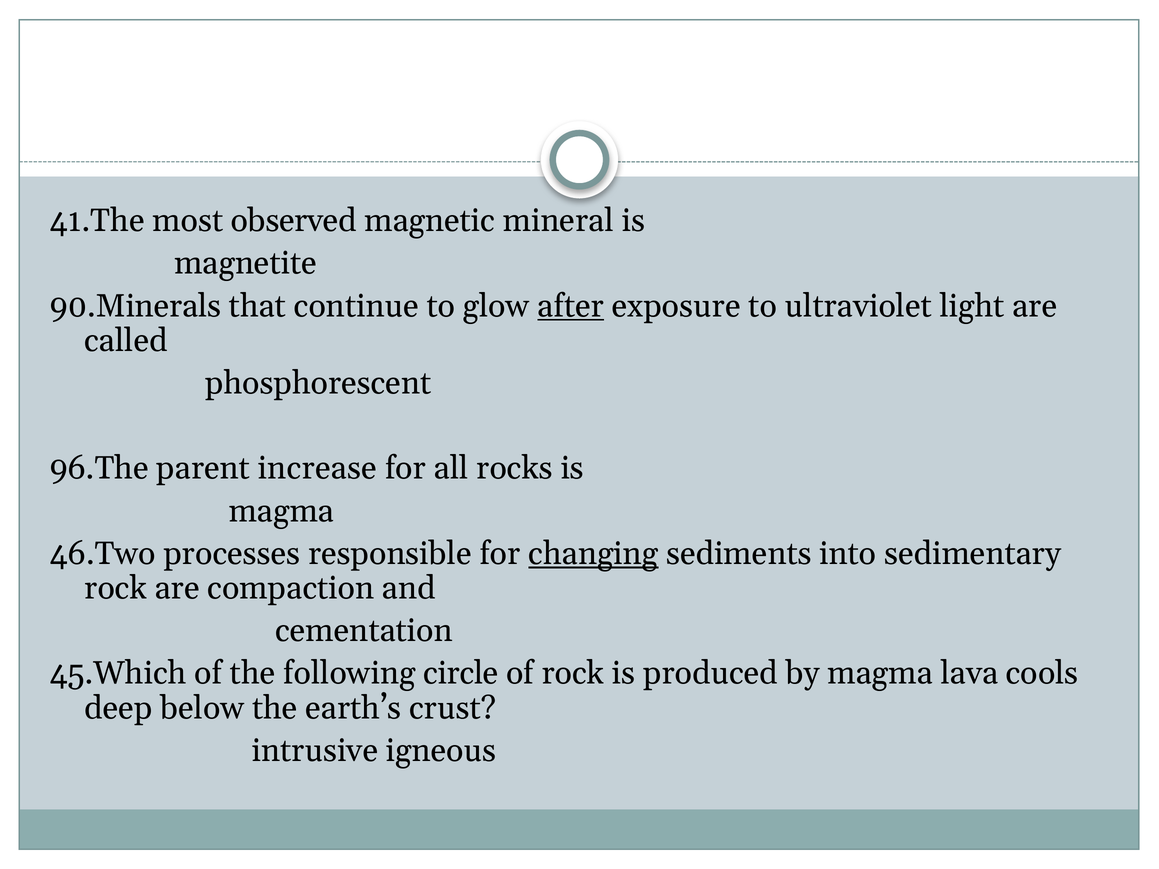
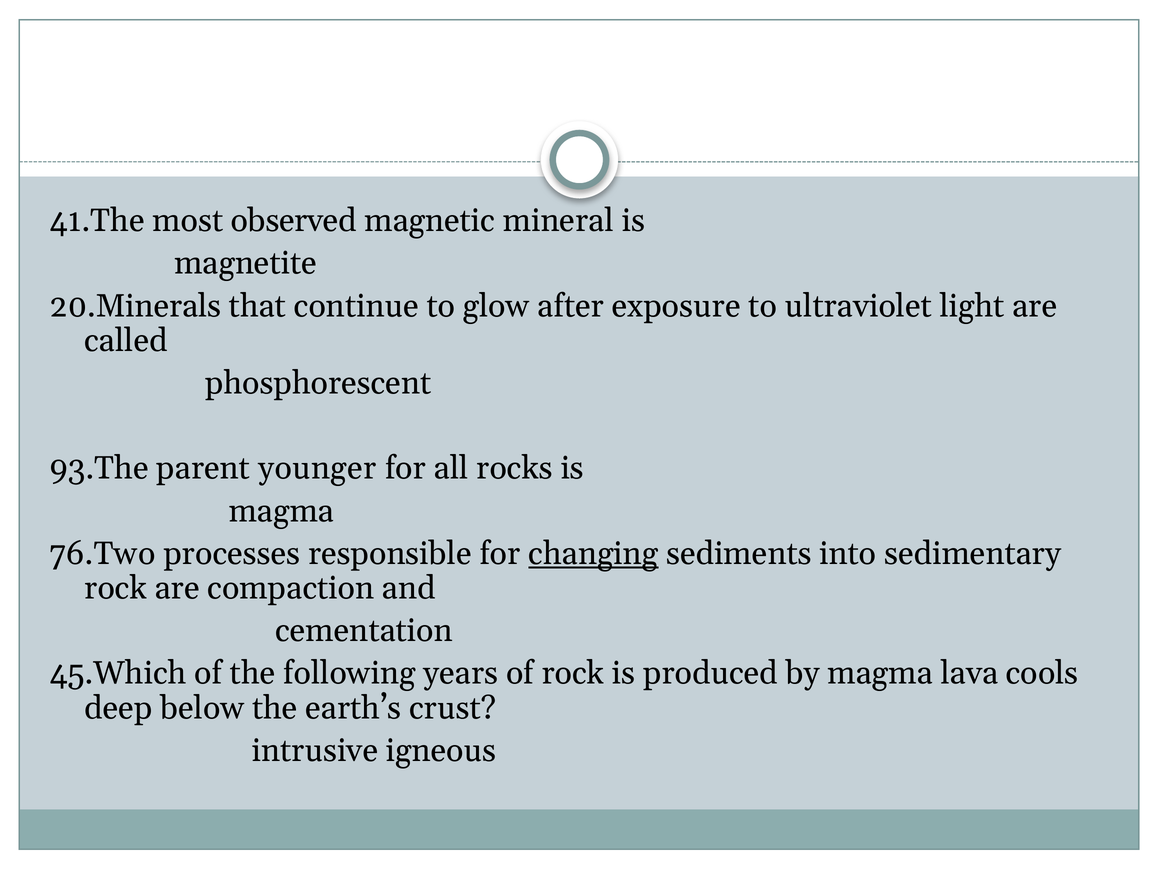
90.Minerals: 90.Minerals -> 20.Minerals (135, 306)
after underline: present -> none (571, 306)
96.The: 96.The -> 93.The (99, 468)
increase: increase -> younger (317, 468)
46.Two: 46.Two -> 76.Two (103, 554)
circle: circle -> years (461, 674)
